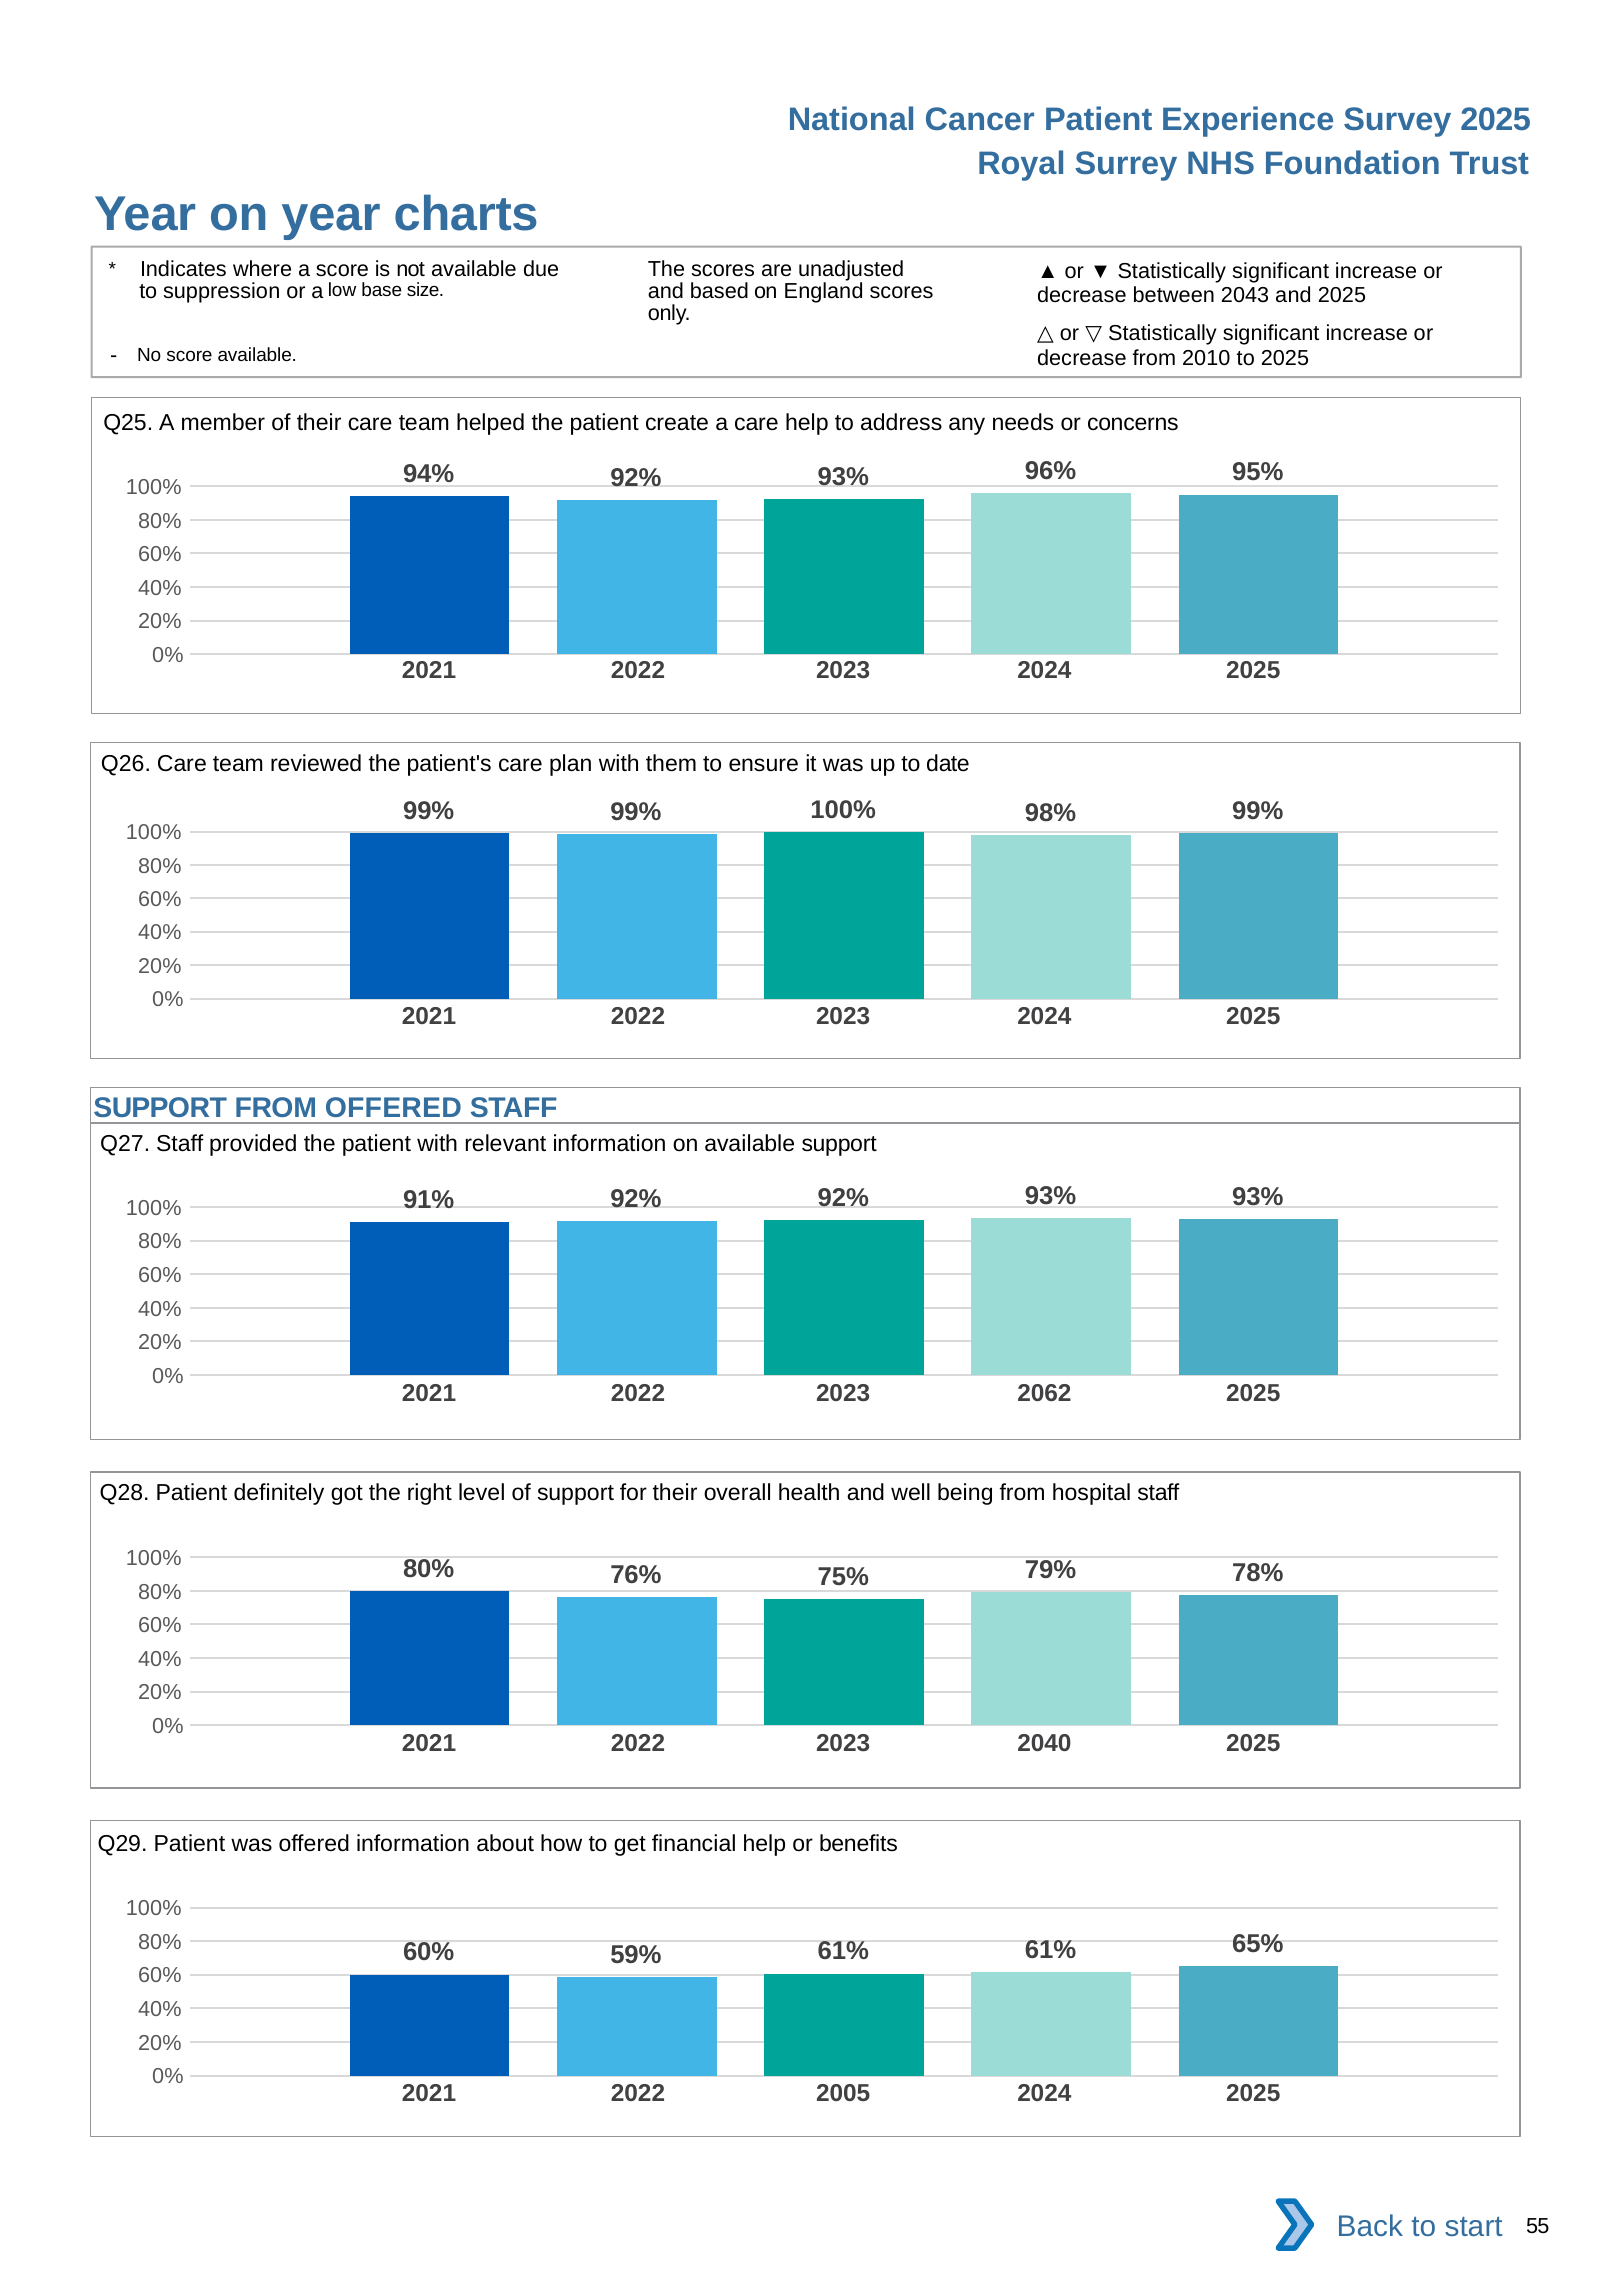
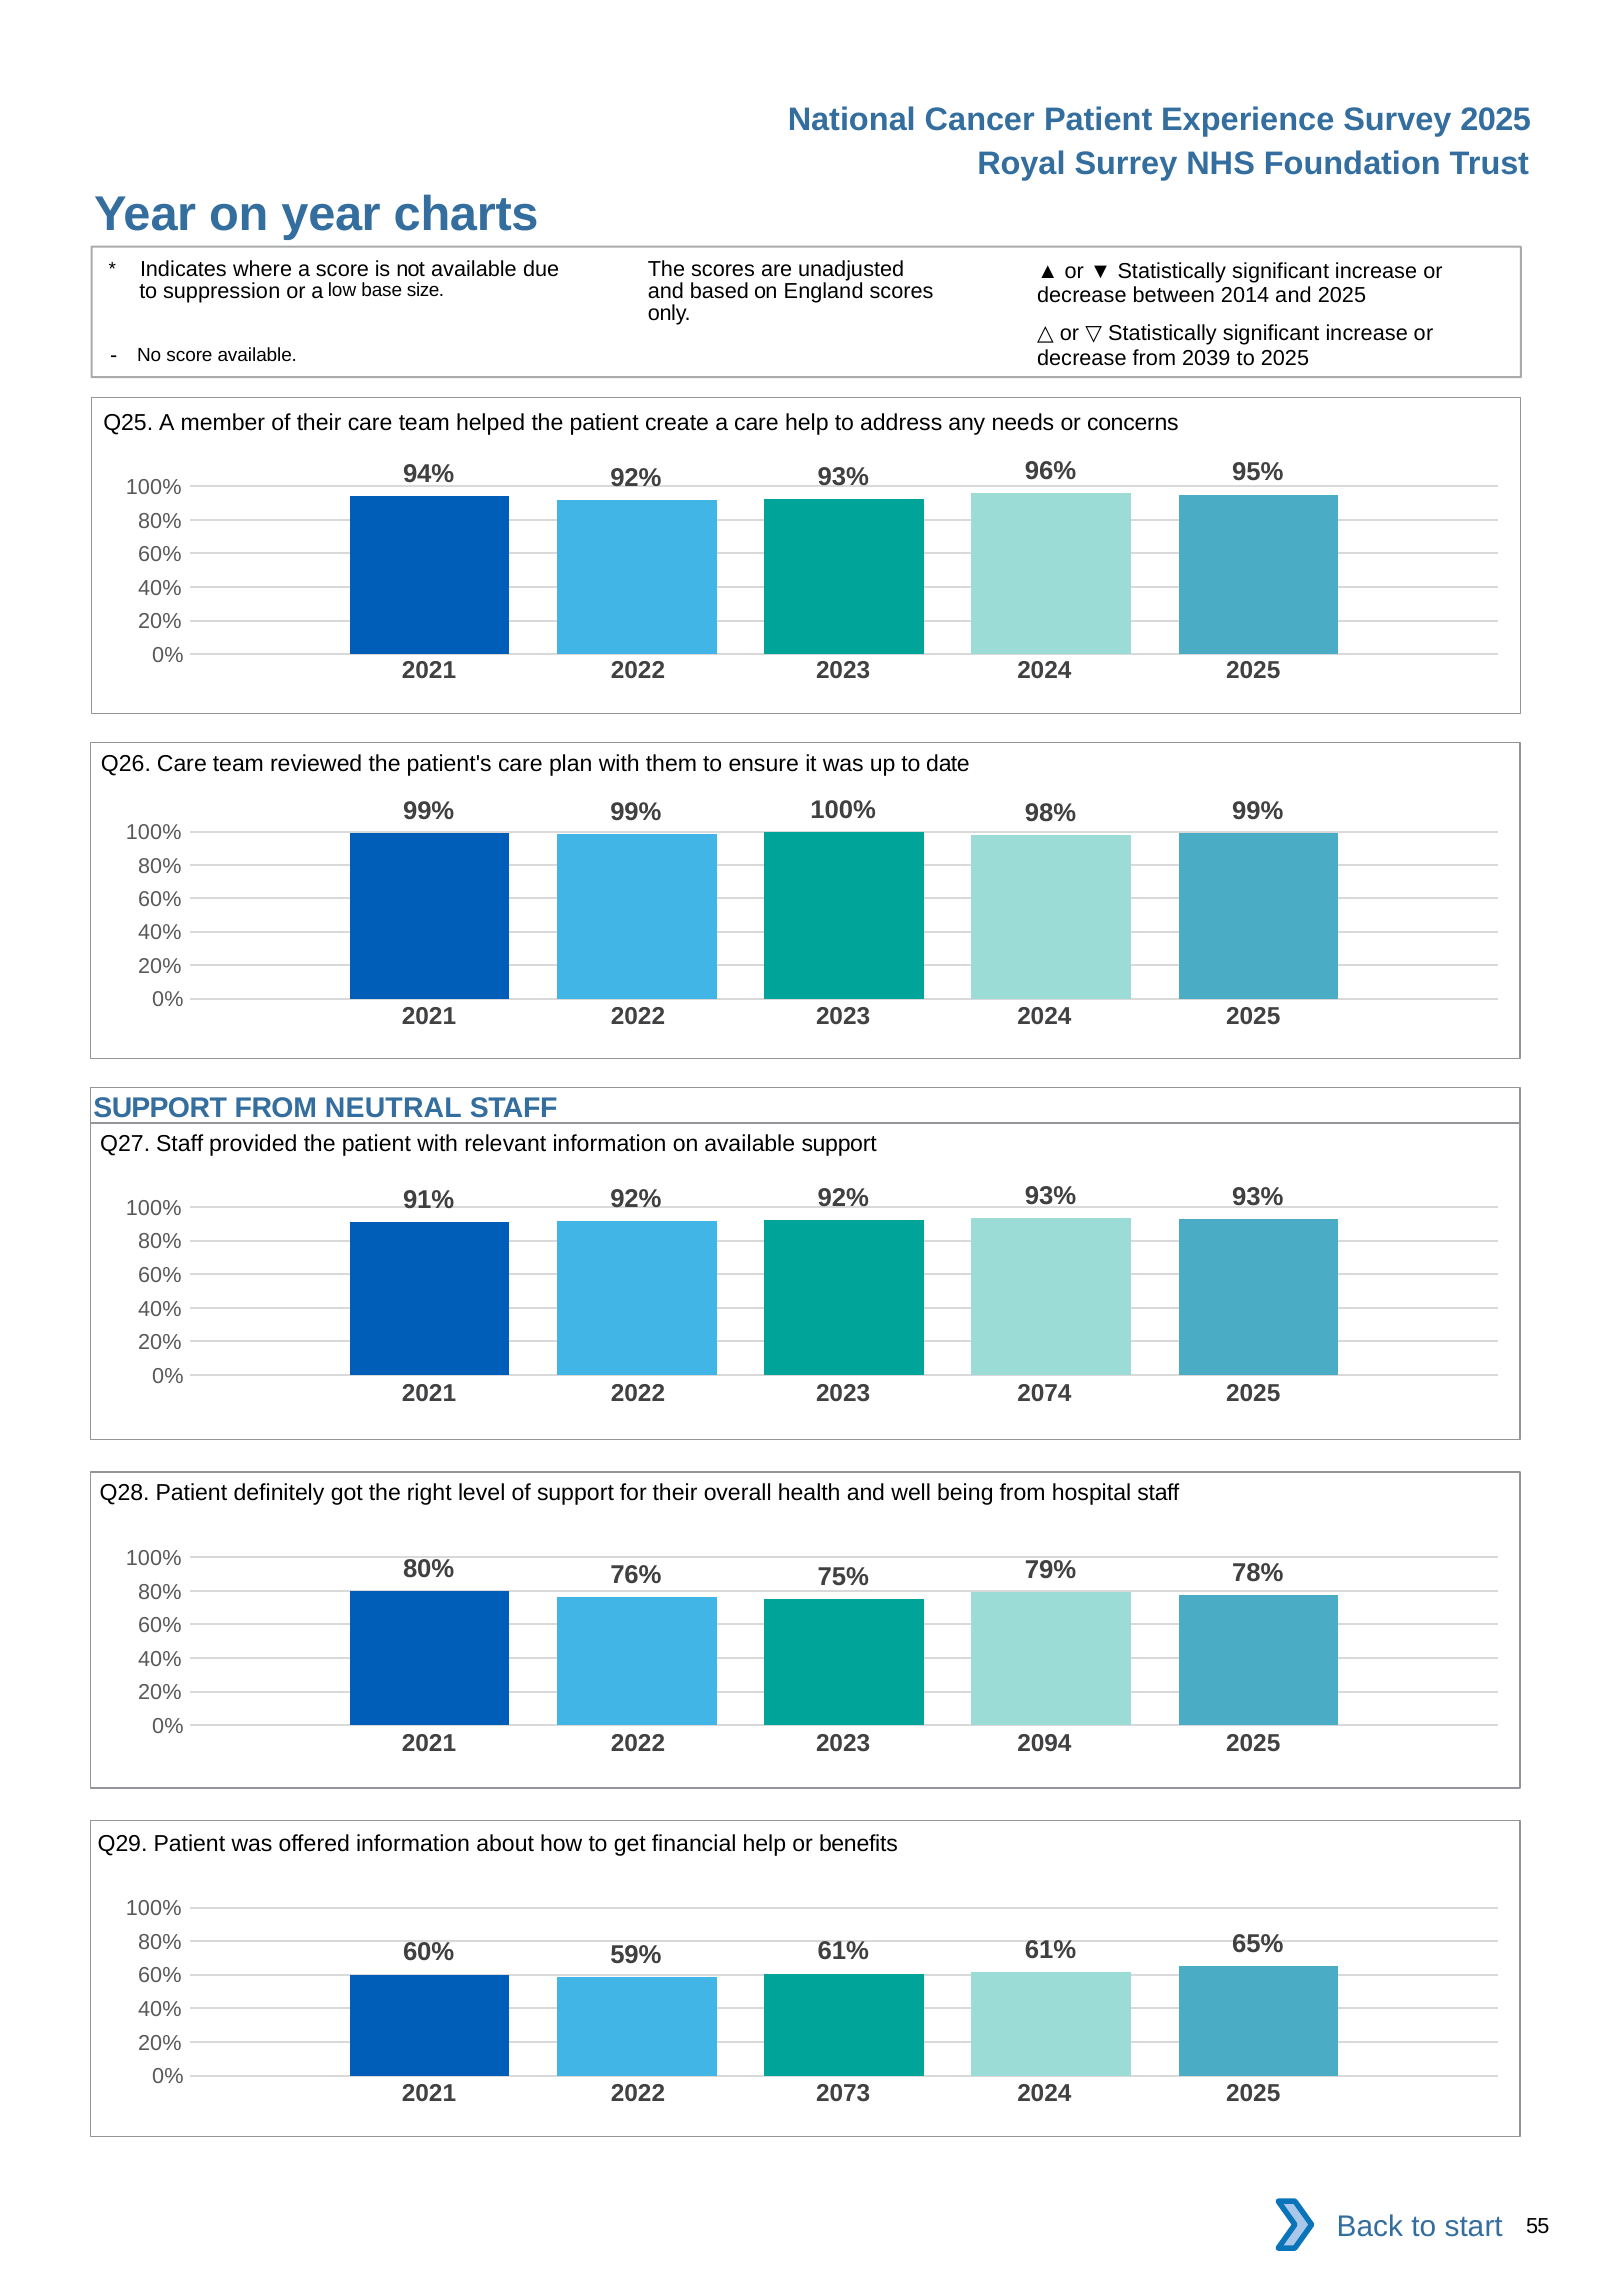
2043: 2043 -> 2014 (1245, 296)
2010: 2010 -> 2039 (1206, 358)
FROM OFFERED: OFFERED -> NEUTRAL (393, 1108)
2062: 2062 -> 2074 (1044, 1393)
2040: 2040 -> 2094 (1044, 1743)
2005: 2005 -> 2073 (843, 2093)
